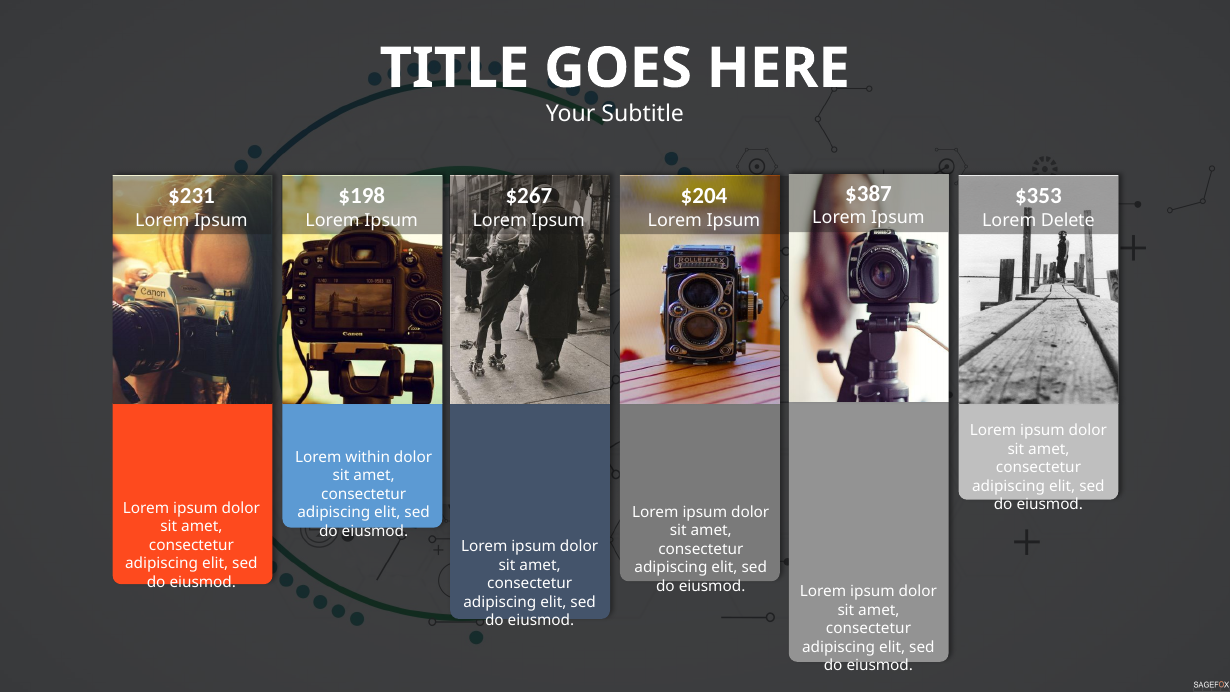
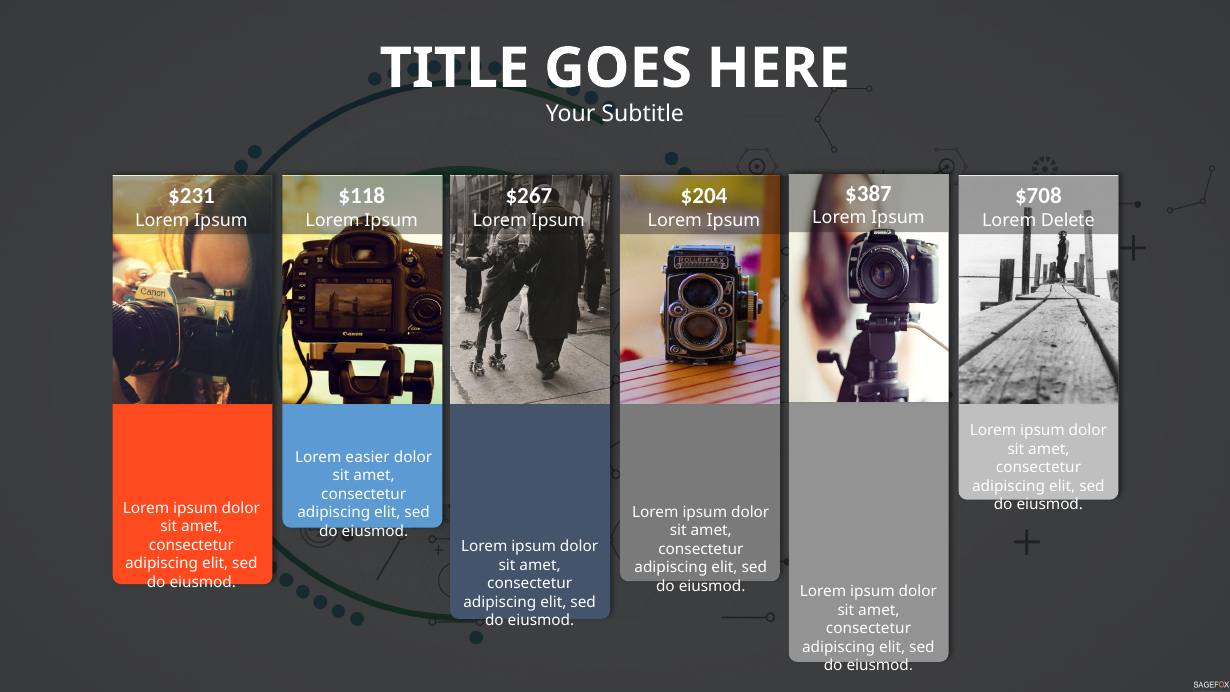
$198: $198 -> $118 (362, 196)
$353: $353 -> $708 (1038, 196)
within: within -> easier (368, 457)
